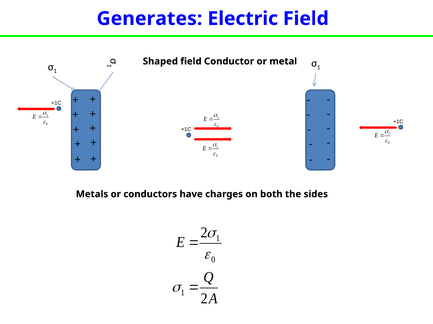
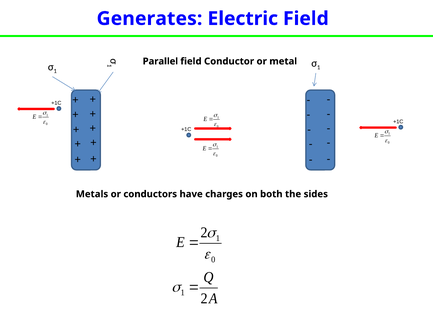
Shaped: Shaped -> Parallel (160, 61)
